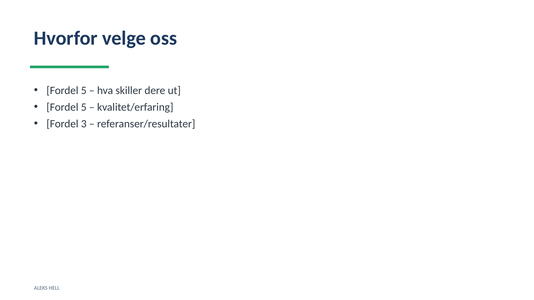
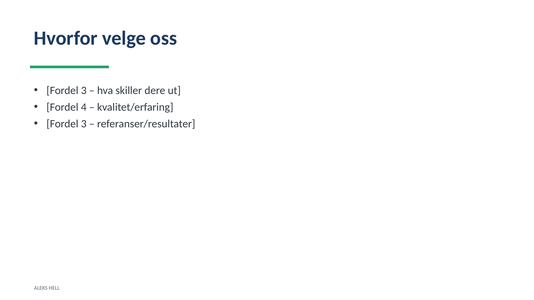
5: 5 -> 3 (84, 90)
5: 5 -> 4 (84, 107)
